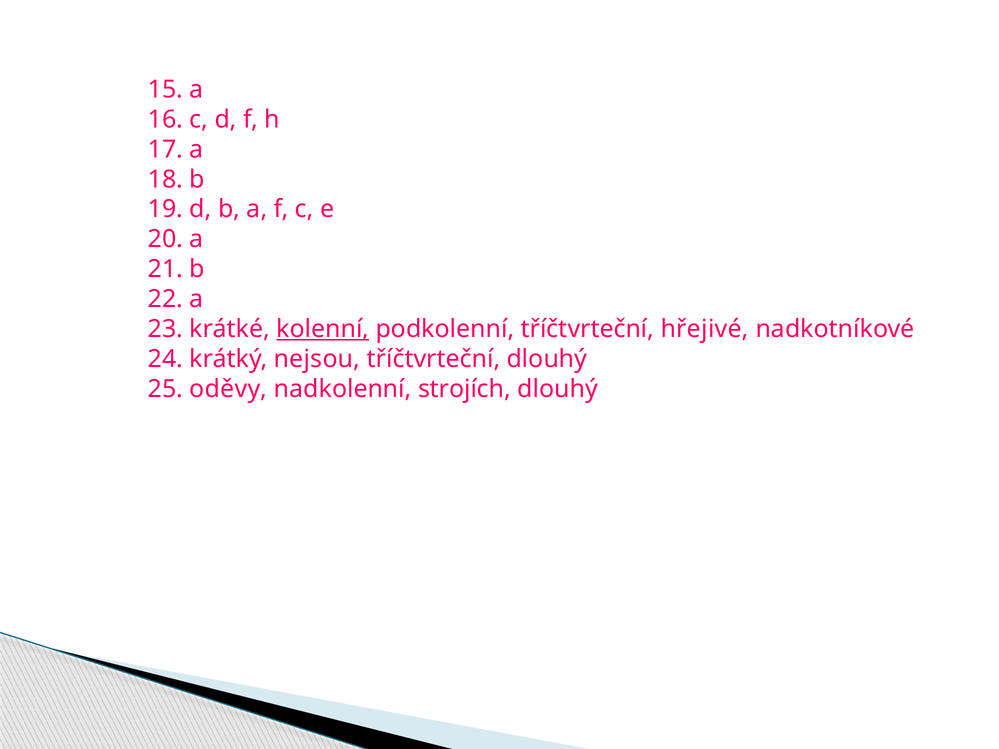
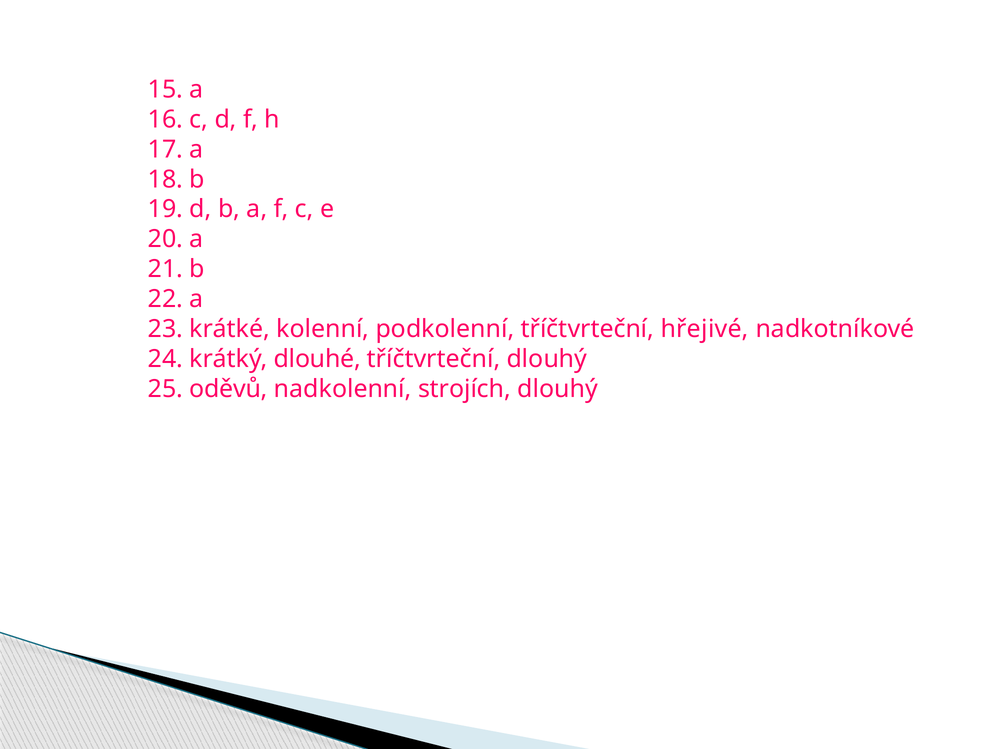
kolenní underline: present -> none (323, 329)
nejsou: nejsou -> dlouhé (317, 359)
oděvy: oděvy -> oděvů (229, 389)
